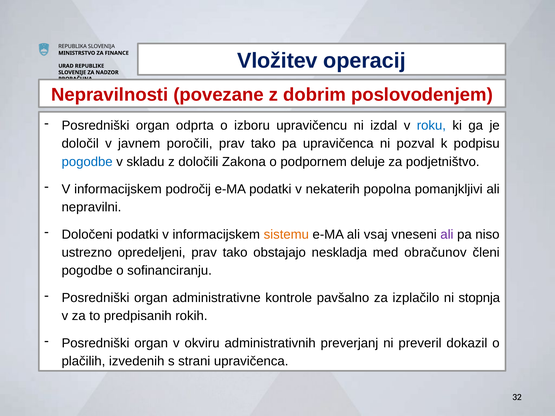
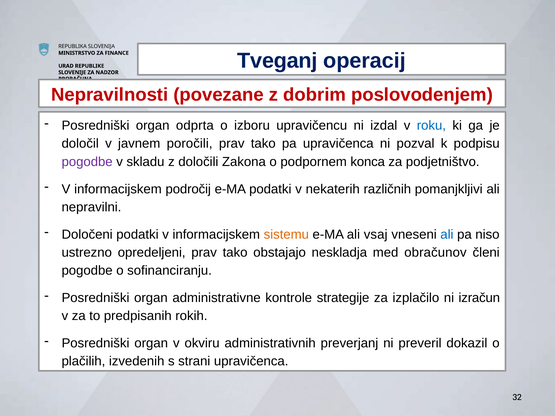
Vložitev: Vložitev -> Tveganj (277, 61)
pogodbe colour: blue -> purple (87, 162)
deluje: deluje -> konca (368, 162)
popolna: popolna -> različnih (387, 189)
ali colour: purple -> blue (447, 235)
pavšalno: pavšalno -> strategije (343, 298)
stopnja: stopnja -> izračun (479, 298)
